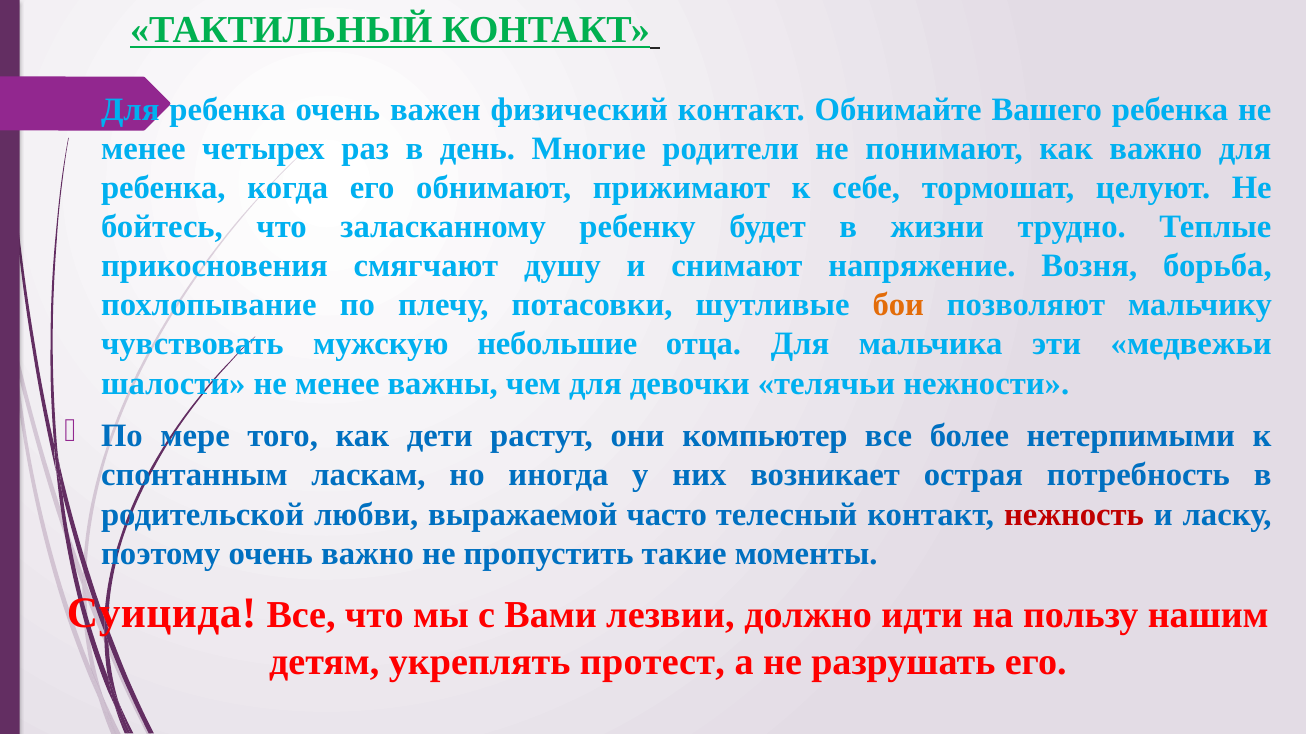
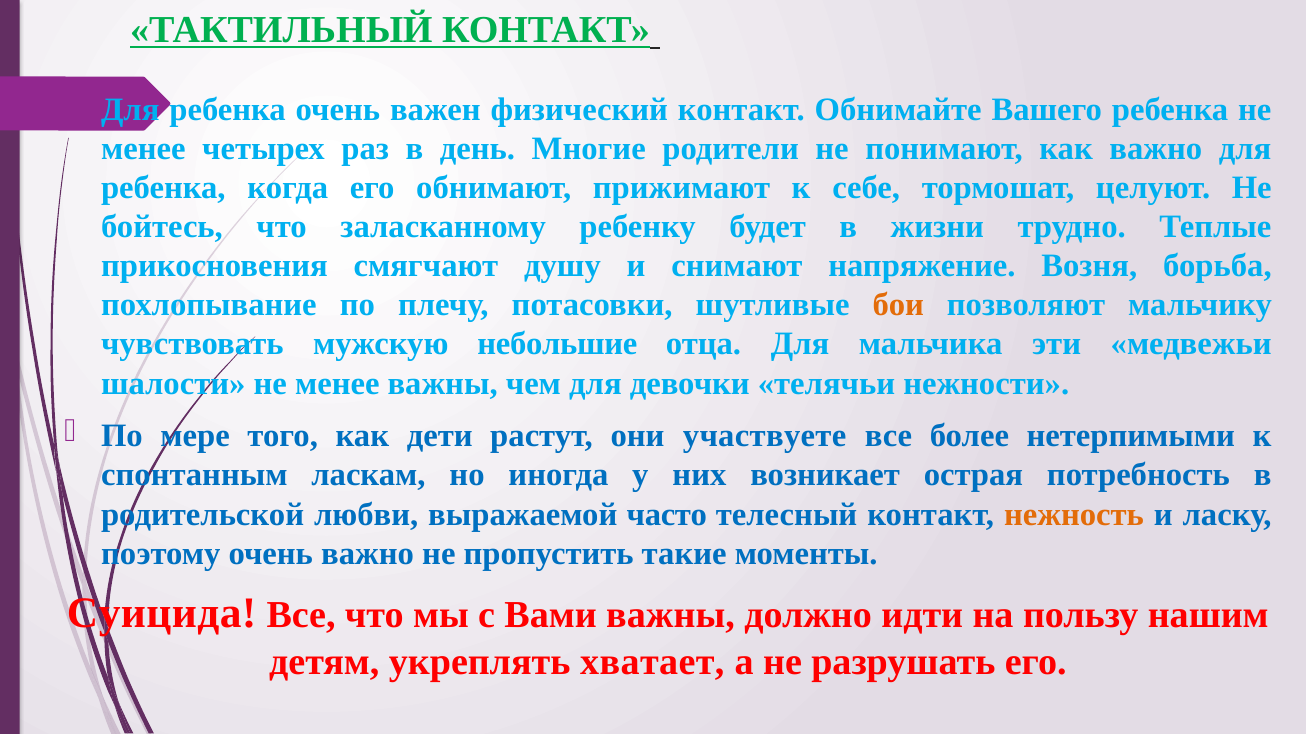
компьютер: компьютер -> участвуете (765, 436)
нежность colour: red -> orange (1074, 515)
Вами лезвии: лезвии -> важны (671, 616)
протест: протест -> хватает (652, 663)
